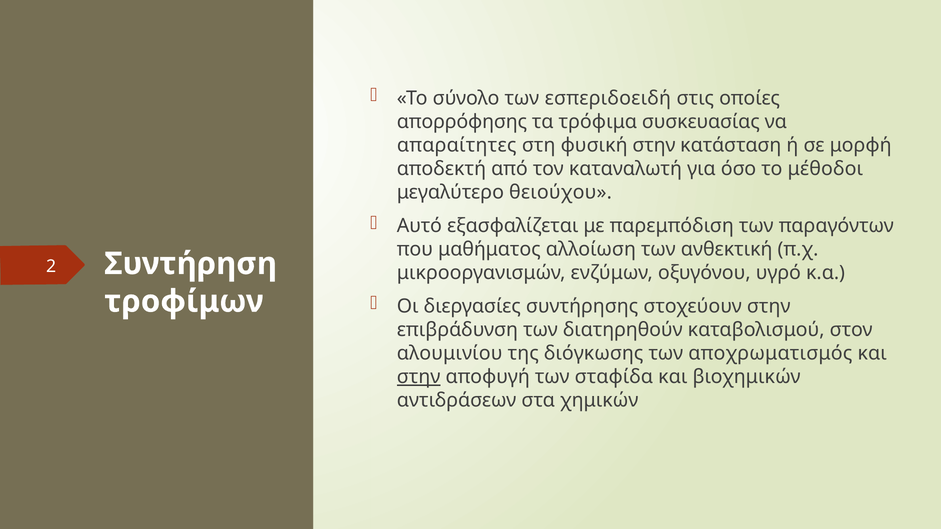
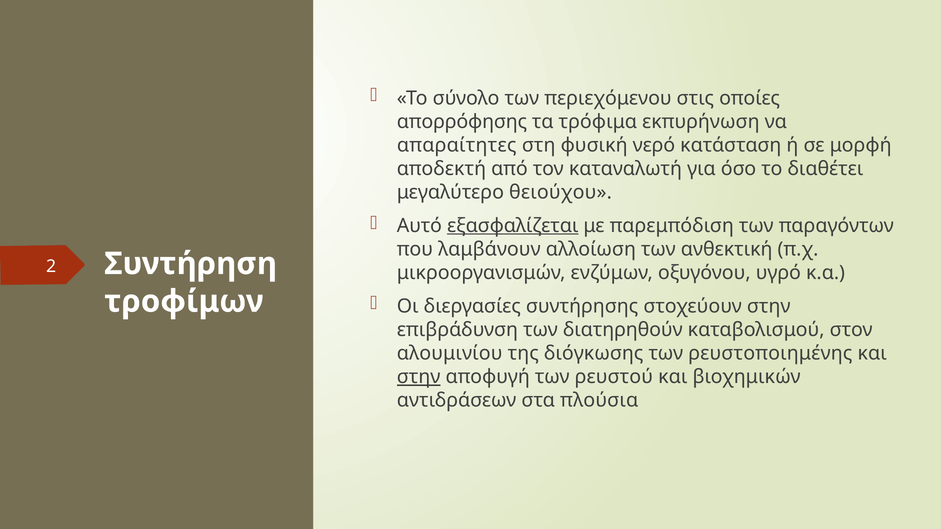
εσπεριδοειδή: εσπεριδοειδή -> περιεχόμενου (608, 98)
συσκευασίας: συσκευασίας -> εκπυρήνωση (701, 122)
φυσική στην: στην -> νερό (654, 145)
μέθοδοι: μέθοδοι -> διαθέτει (825, 169)
εξασφαλίζεται underline: none -> present (513, 226)
μαθήματος: μαθήματος -> λαμβάνουν (489, 249)
αποχρωματισμός: αποχρωματισμός -> ρευστοποιημένης (770, 353)
σταφίδα: σταφίδα -> ρευστού (614, 377)
χημικών: χημικών -> πλούσια (599, 401)
